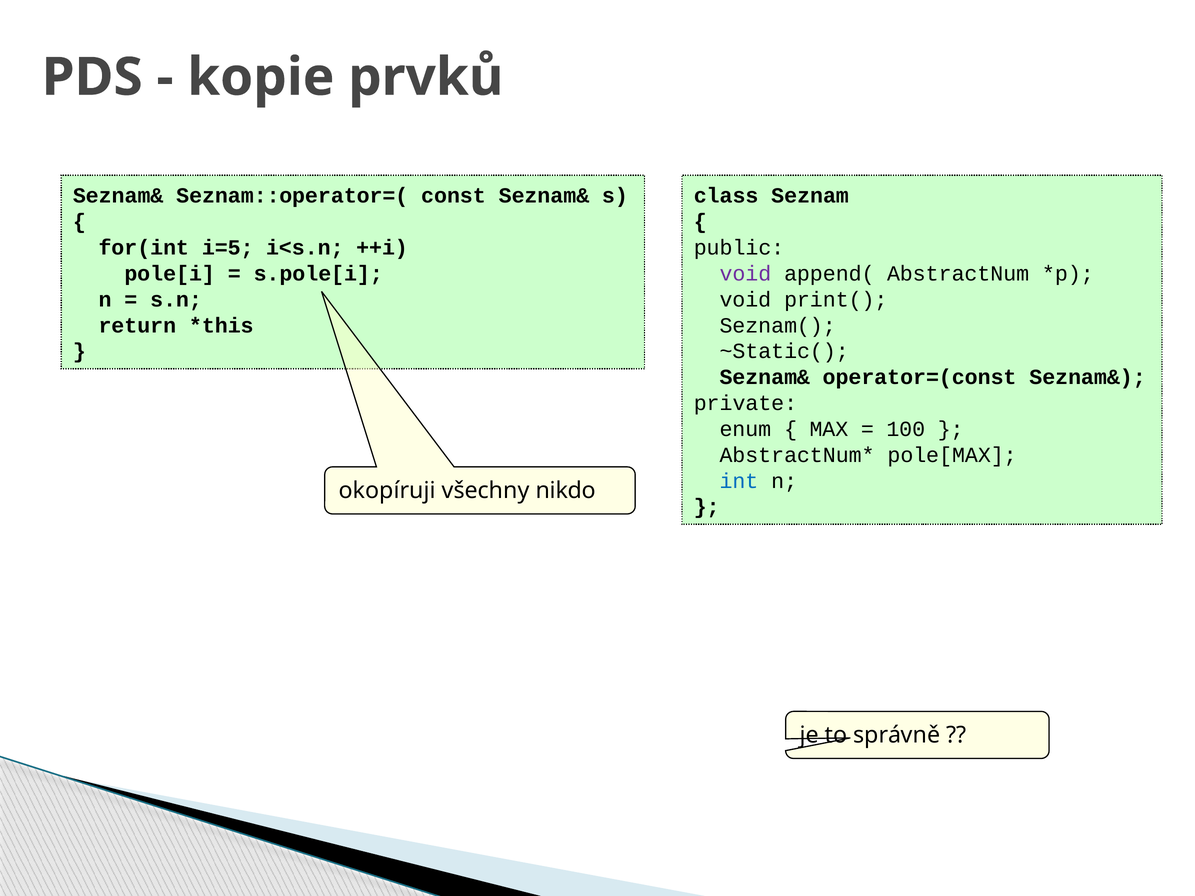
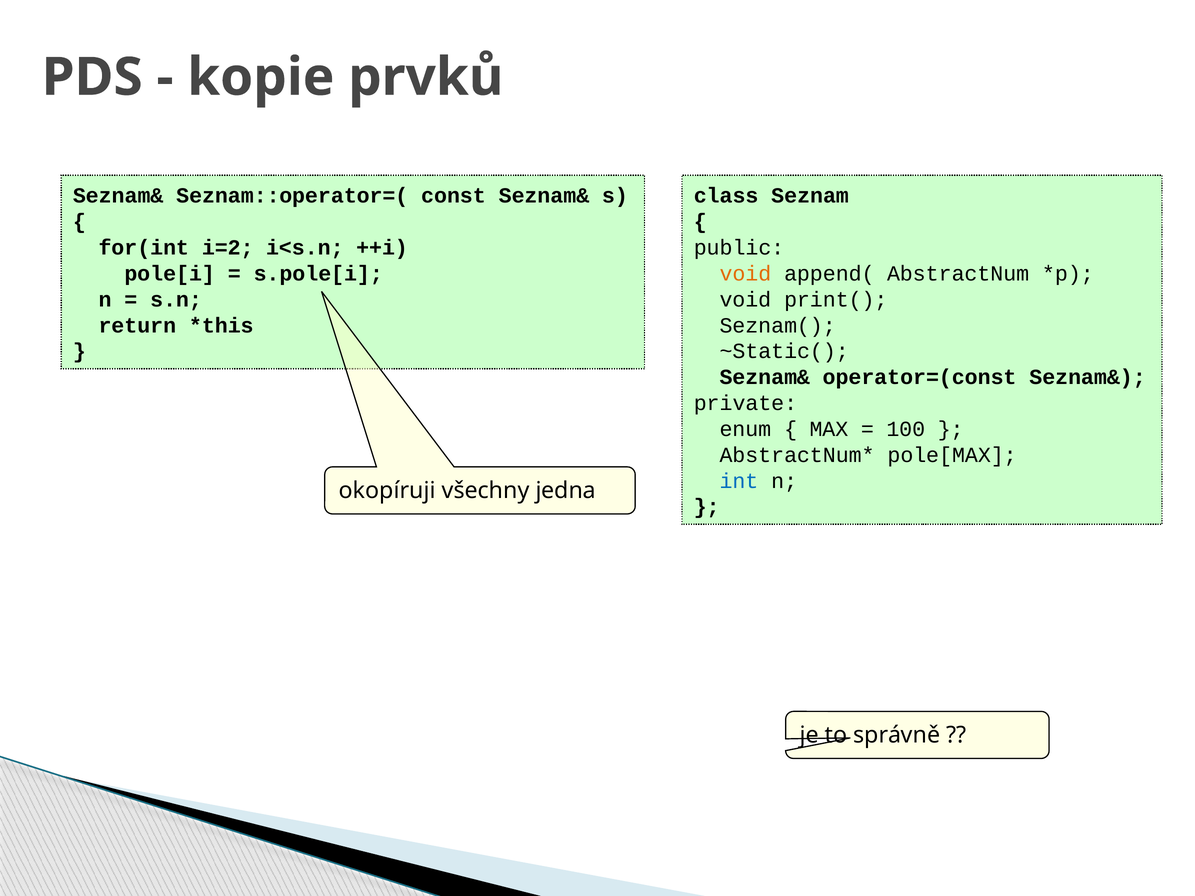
i=5: i=5 -> i=2 (228, 248)
void colour: purple -> orange (745, 274)
nikdo: nikdo -> jedna (566, 491)
